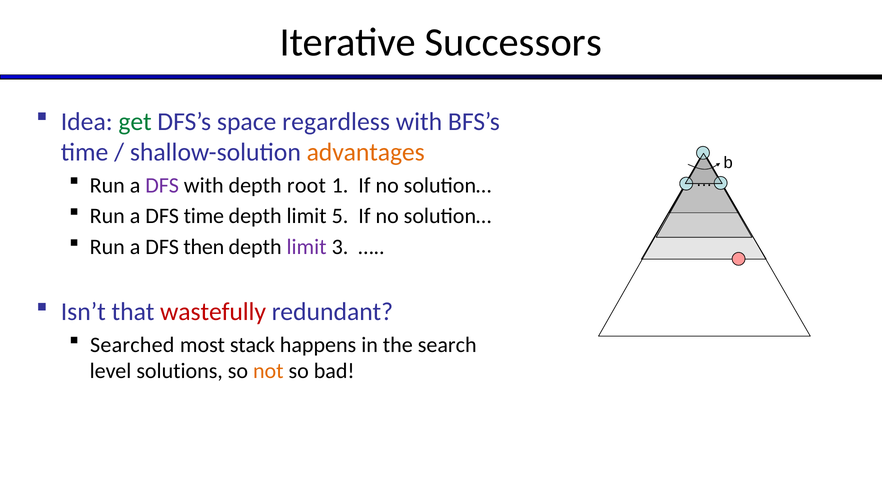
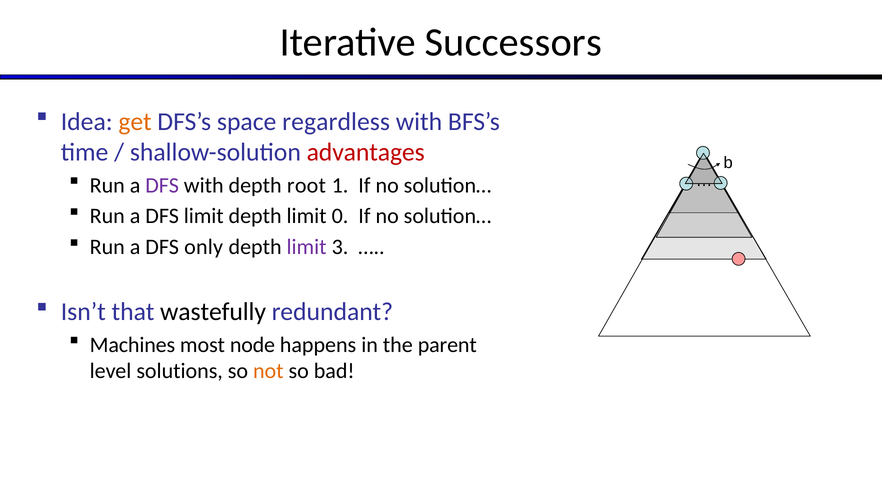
get colour: green -> orange (135, 122)
advantages colour: orange -> red (366, 153)
DFS time: time -> limit (204, 216)
5: 5 -> 0 (340, 216)
then: then -> only (204, 247)
wastefully colour: red -> black (213, 312)
Searched: Searched -> Machines (132, 345)
stack: stack -> node (252, 345)
search: search -> parent (447, 345)
